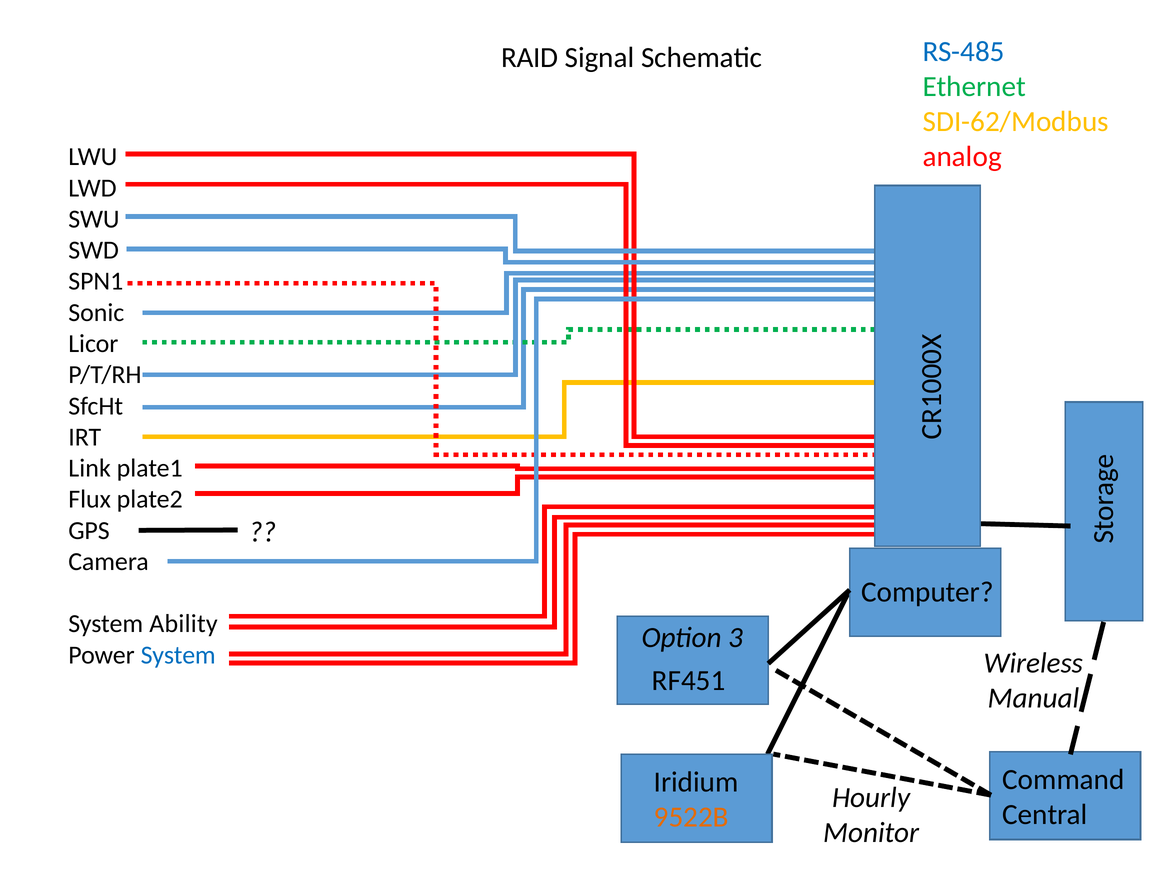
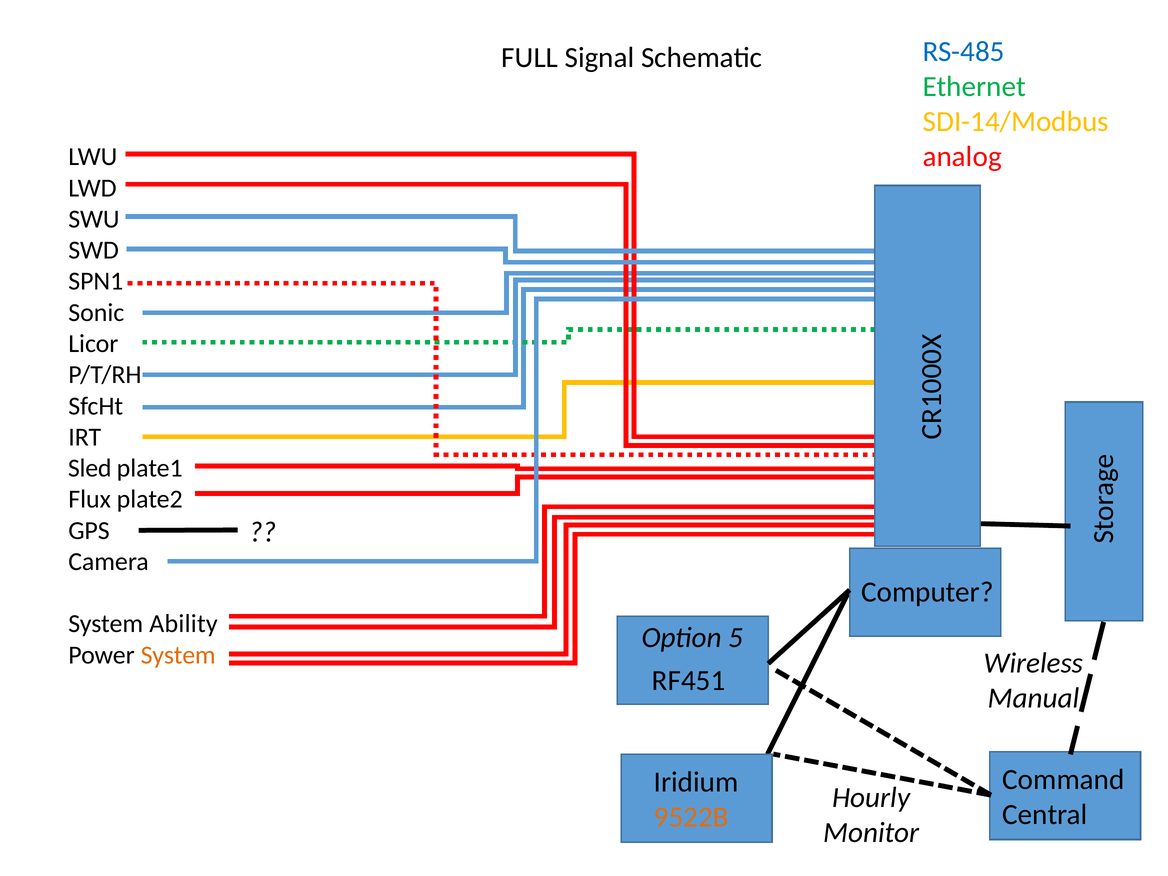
RAID: RAID -> FULL (530, 58)
SDI-62/Modbus: SDI-62/Modbus -> SDI-14/Modbus (1016, 121)
Link: Link -> Sled (90, 468)
3: 3 -> 5 (736, 638)
System colour: blue -> orange (178, 655)
